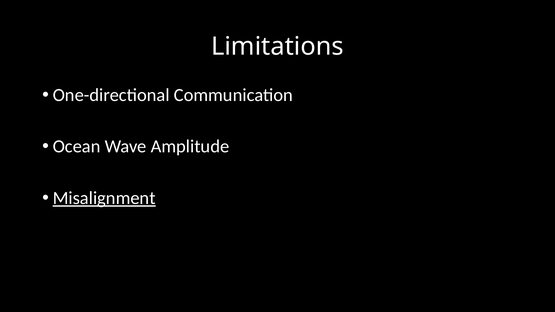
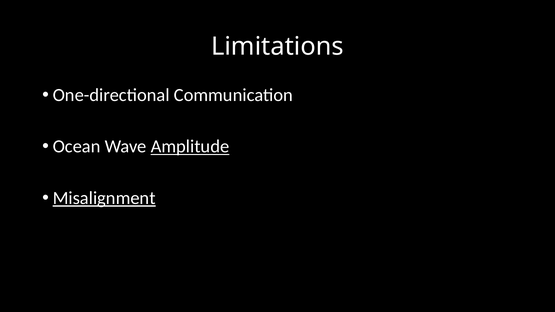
Amplitude underline: none -> present (190, 147)
